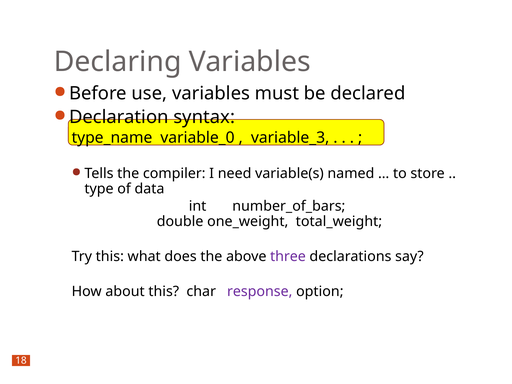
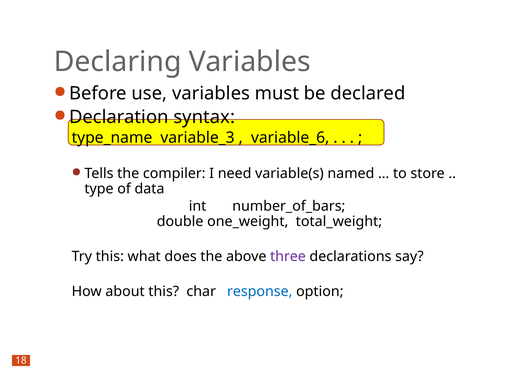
variable_0: variable_0 -> variable_3 (198, 138)
variable_3: variable_3 -> variable_6 (290, 138)
response colour: purple -> blue (260, 292)
